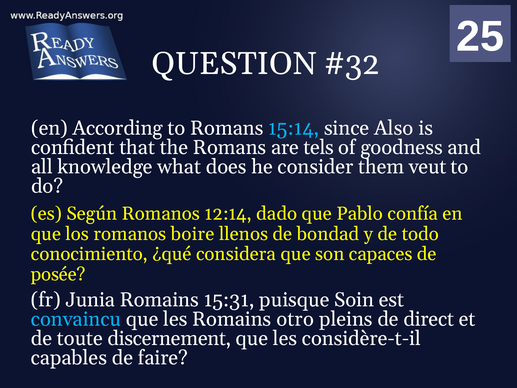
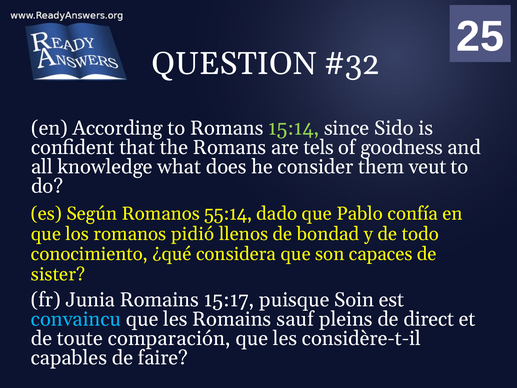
15:14 colour: light blue -> light green (294, 128)
Also: Also -> Sido (394, 128)
12:14: 12:14 -> 55:14 (228, 214)
boire: boire -> pidió (193, 234)
posée: posée -> sister (58, 274)
15:31: 15:31 -> 15:17 (229, 300)
otro: otro -> sauf (295, 319)
discernement: discernement -> comparación (169, 338)
